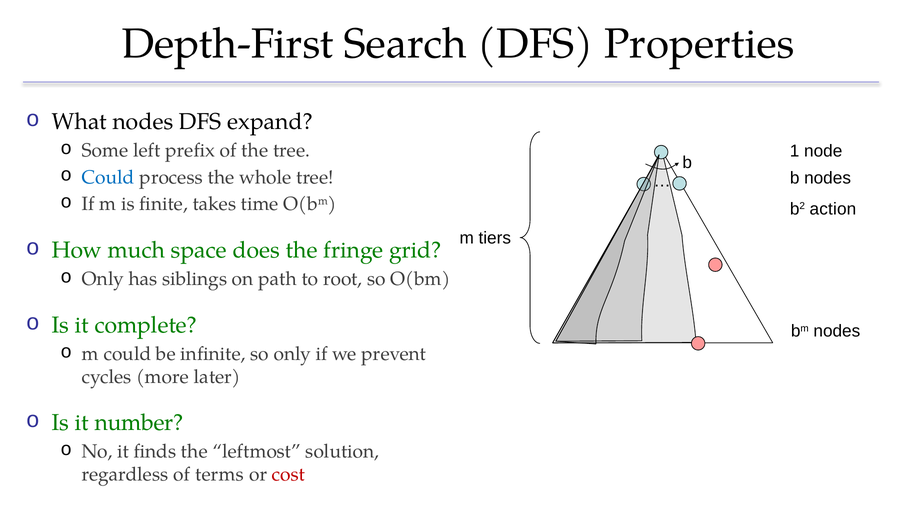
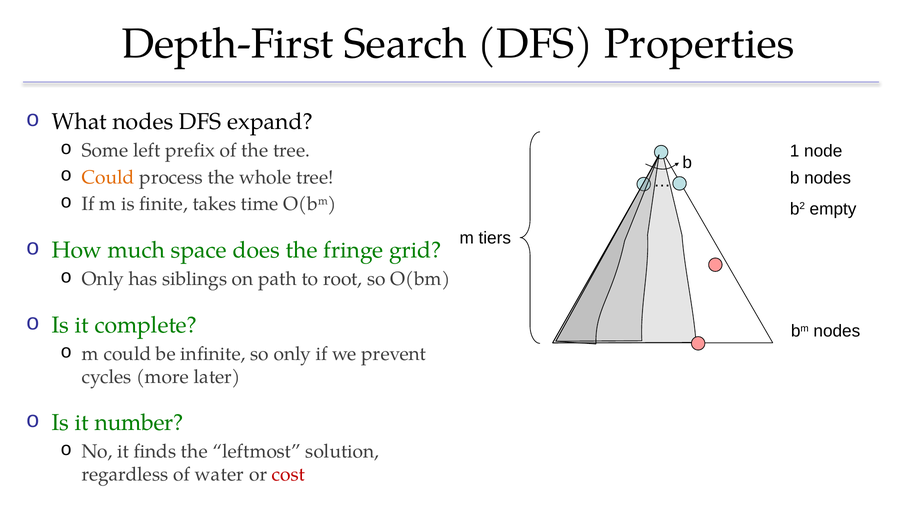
Could colour: blue -> orange (108, 177)
action: action -> empty (833, 209)
terms: terms -> water (219, 474)
